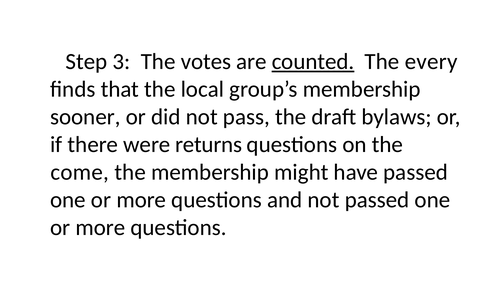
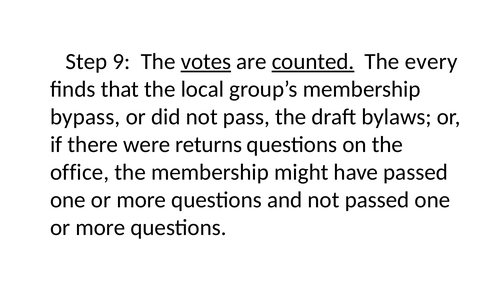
3: 3 -> 9 (121, 62)
votes underline: none -> present (206, 62)
sooner: sooner -> bypass (85, 117)
come: come -> office (80, 172)
